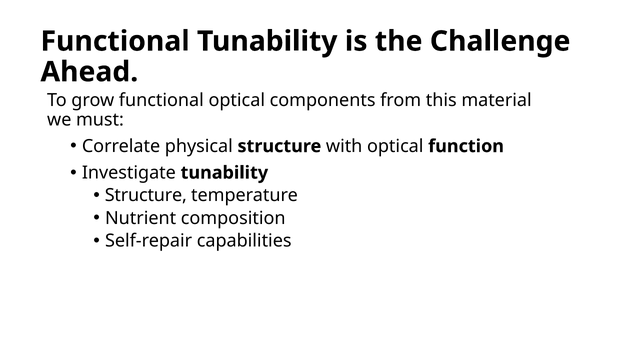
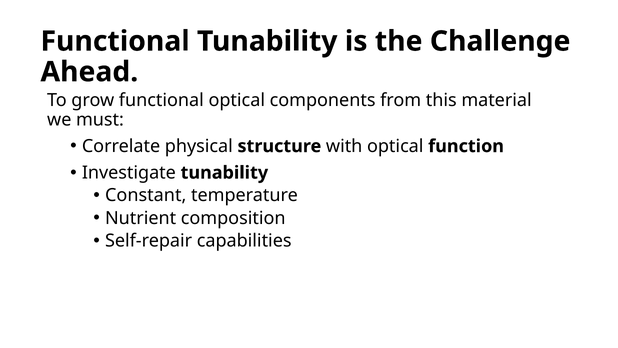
Structure: Structure -> Constant (146, 195)
